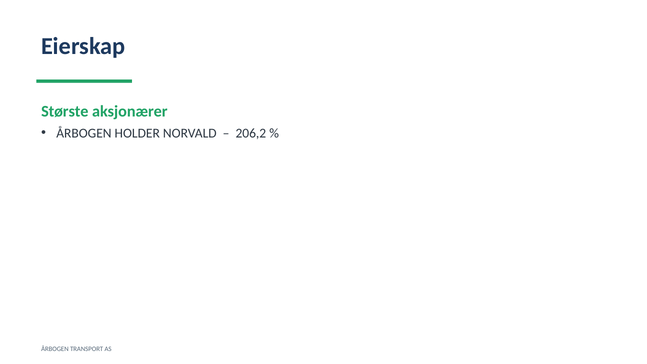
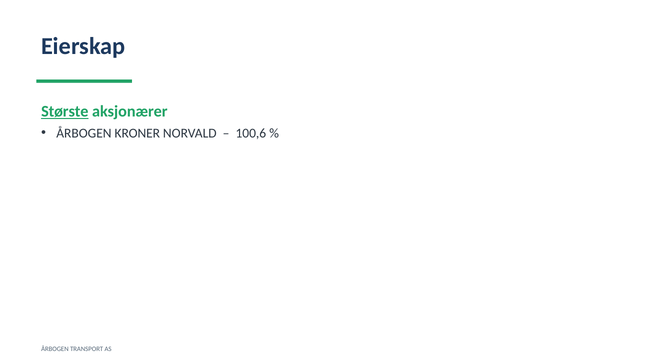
Største underline: none -> present (65, 111)
HOLDER: HOLDER -> KRONER (137, 133)
206,2: 206,2 -> 100,6 (251, 133)
